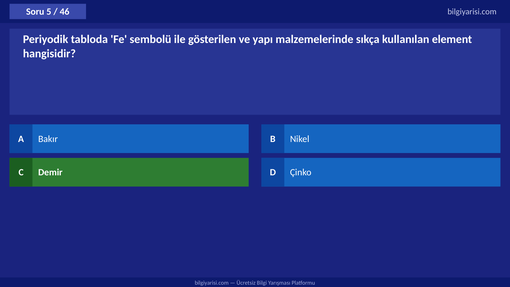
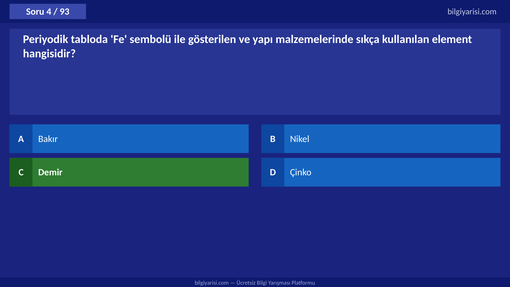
5: 5 -> 4 (49, 12)
46: 46 -> 93 (65, 12)
